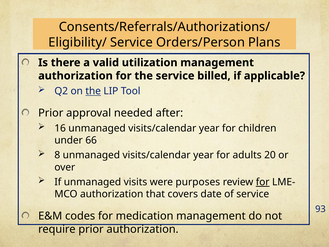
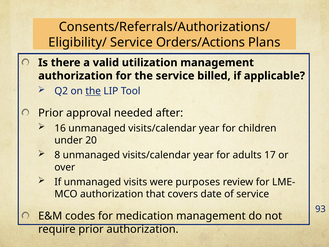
Orders/Person: Orders/Person -> Orders/Actions (201, 42)
66: 66 -> 20 (91, 140)
20: 20 -> 17 (270, 155)
for underline: present -> none (263, 182)
